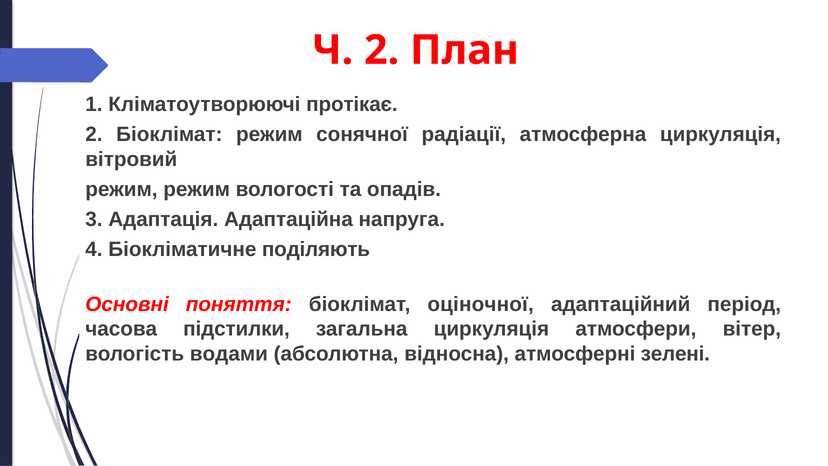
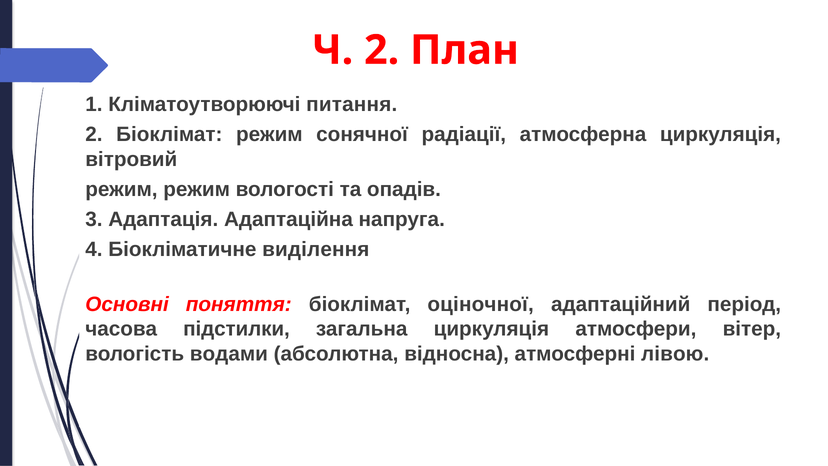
протікає: протікає -> питання (352, 104)
поділяють: поділяють -> виділення (316, 249)
зелені: зелені -> лівою (675, 354)
